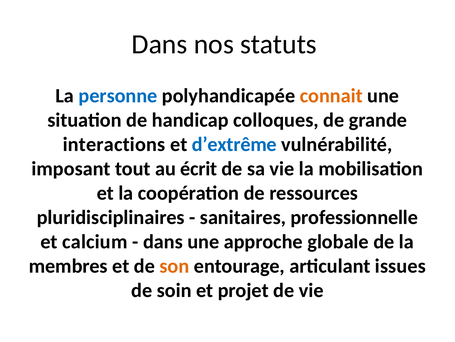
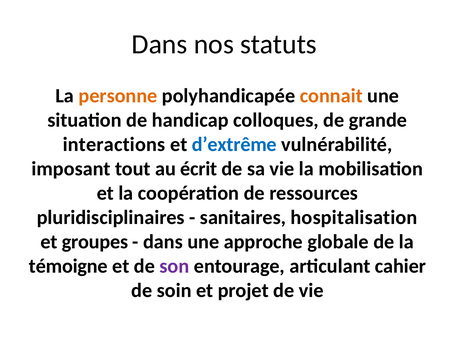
personne colour: blue -> orange (118, 95)
professionnelle: professionnelle -> hospitalisation (354, 217)
calcium: calcium -> groupes (95, 241)
membres: membres -> témoigne (68, 266)
son colour: orange -> purple (174, 266)
issues: issues -> cahier (400, 266)
